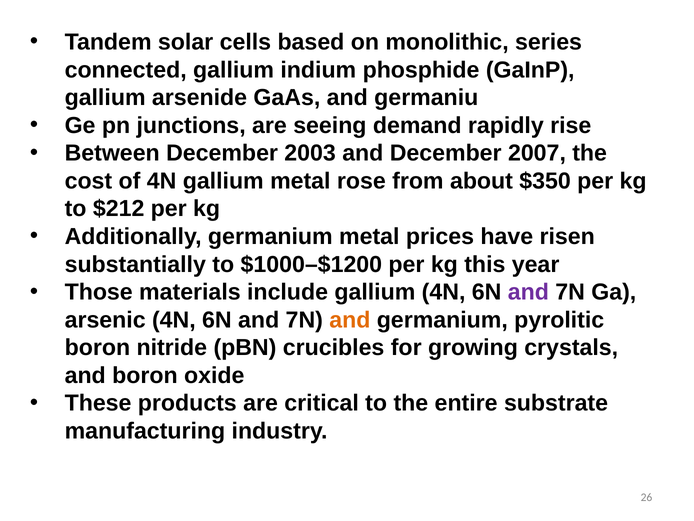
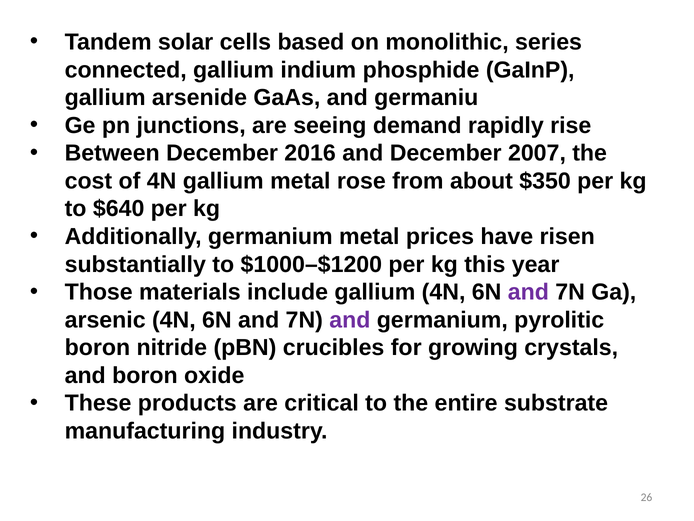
2003: 2003 -> 2016 (310, 153)
$212: $212 -> $640 (119, 209)
and colour: orange -> purple (350, 320)
